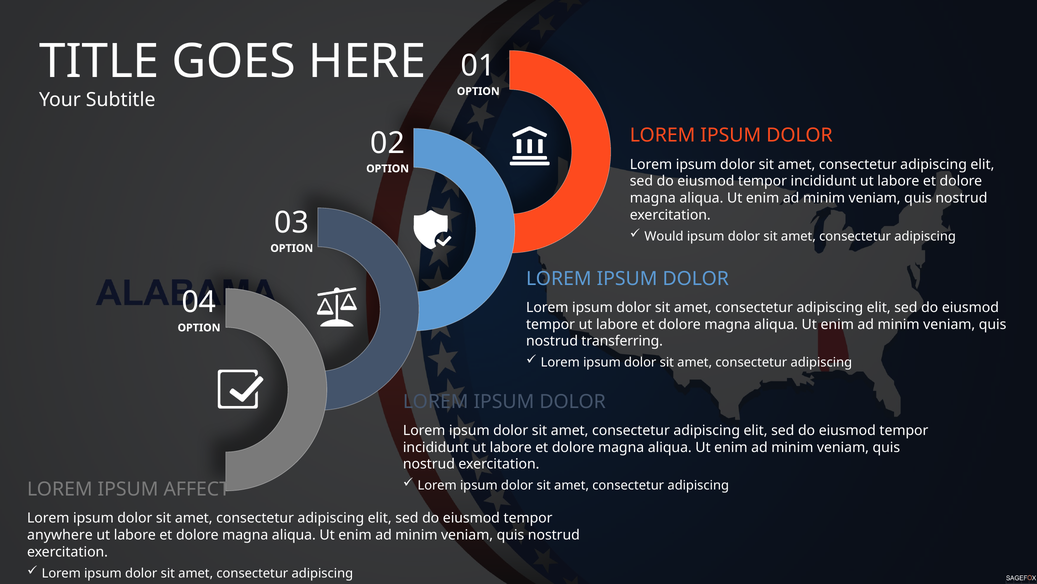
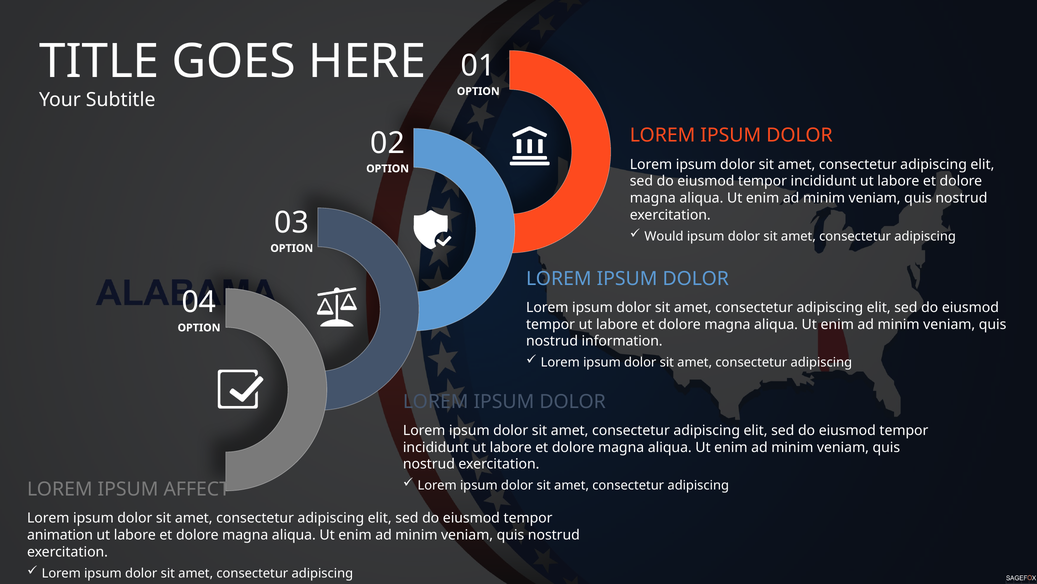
transferring: transferring -> information (622, 341)
anywhere: anywhere -> animation (60, 535)
